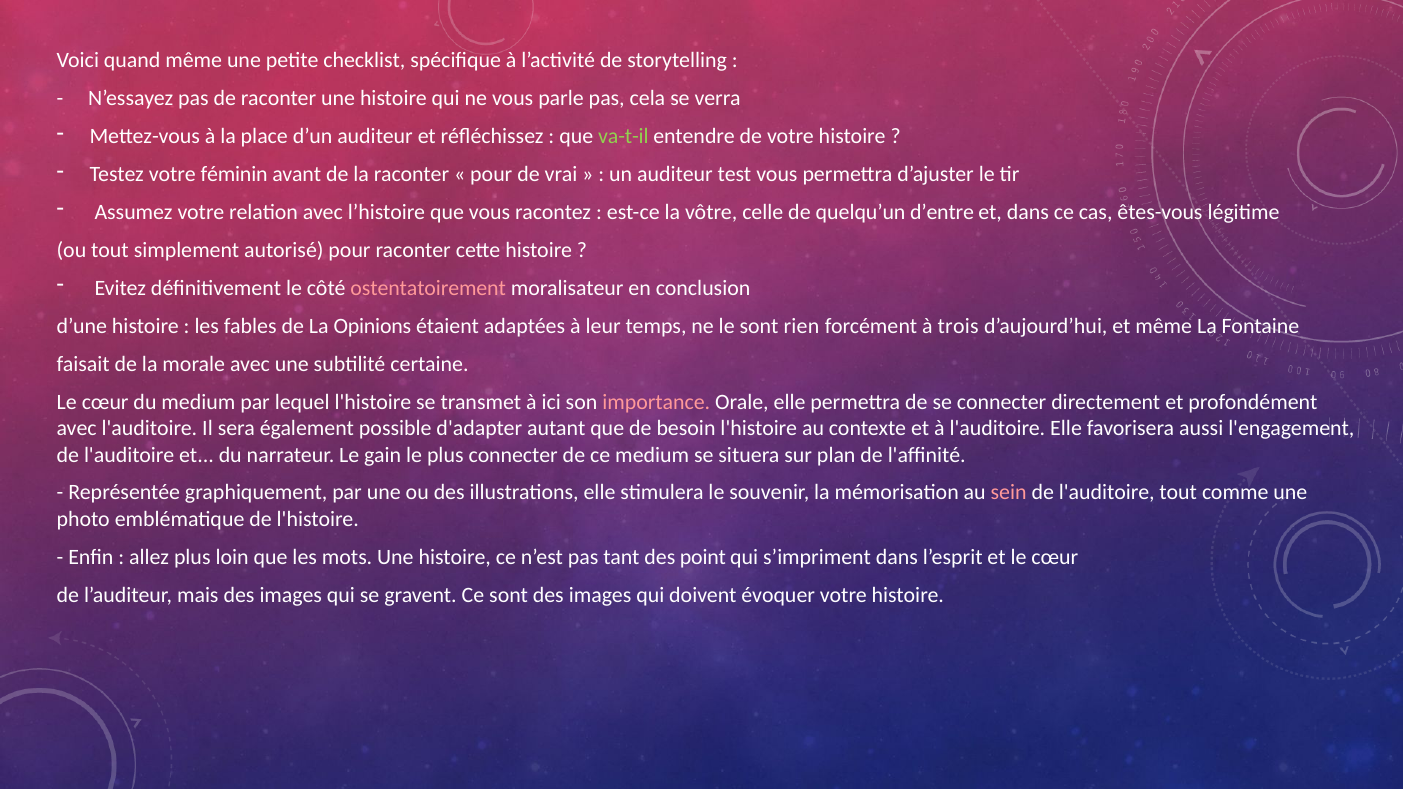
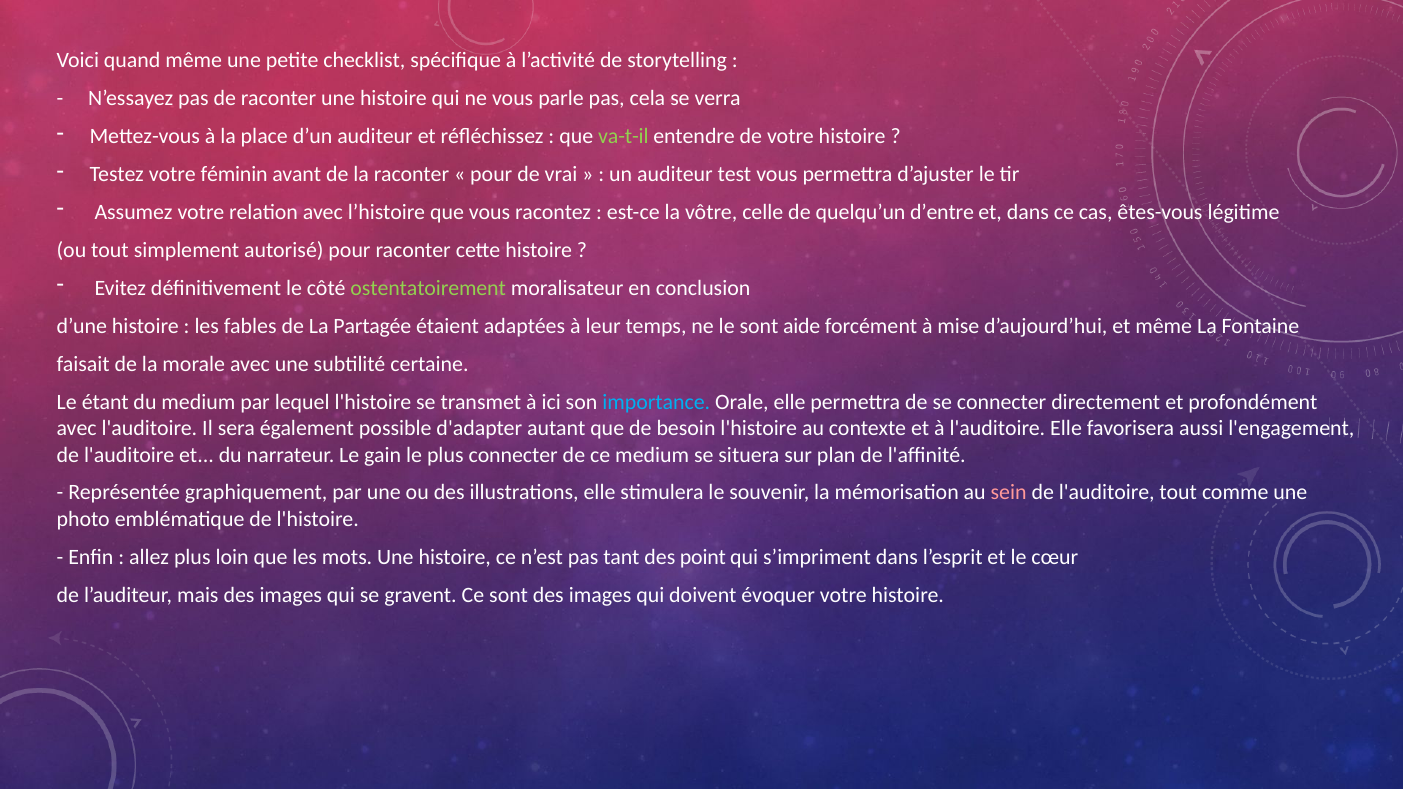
ostentatoirement colour: pink -> light green (428, 288)
Opinions: Opinions -> Partagée (372, 326)
rien: rien -> aide (802, 326)
trois: trois -> mise (958, 326)
cœur: cœur -> étant (105, 402)
importance colour: pink -> light blue (656, 402)
